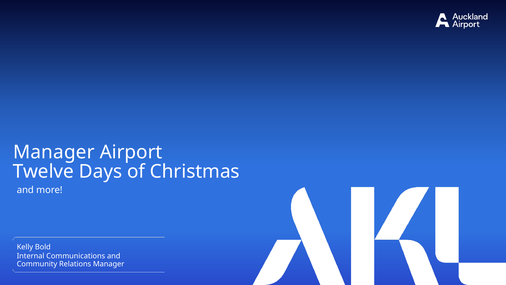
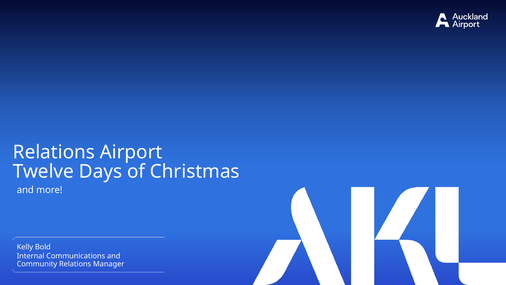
Manager: Manager -> Relations (54, 152)
